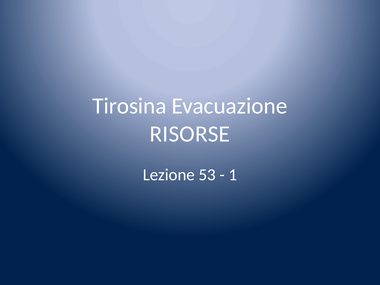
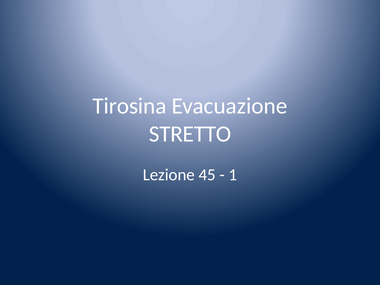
RISORSE: RISORSE -> STRETTO (190, 134)
53: 53 -> 45 (207, 175)
